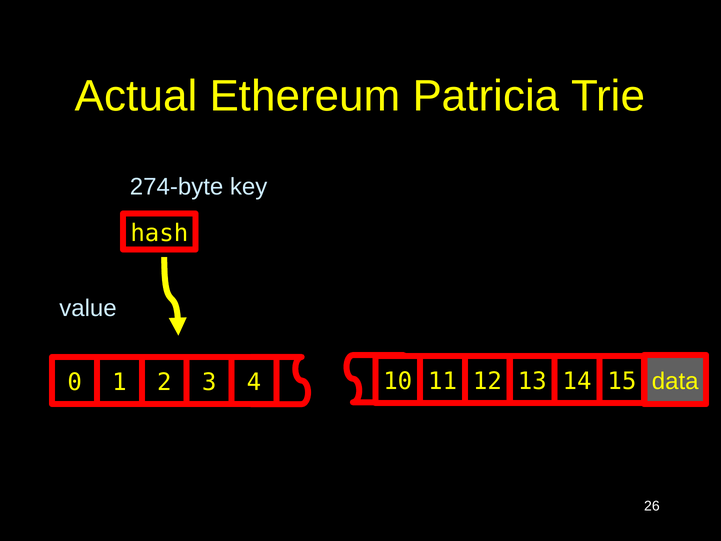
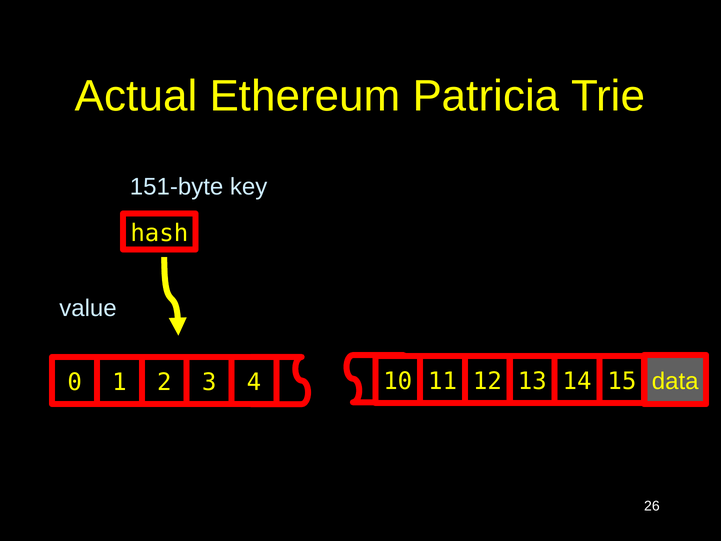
274-byte: 274-byte -> 151-byte (177, 187)
